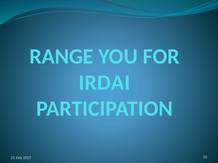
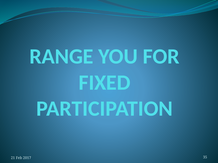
IRDAI: IRDAI -> FIXED (105, 83)
